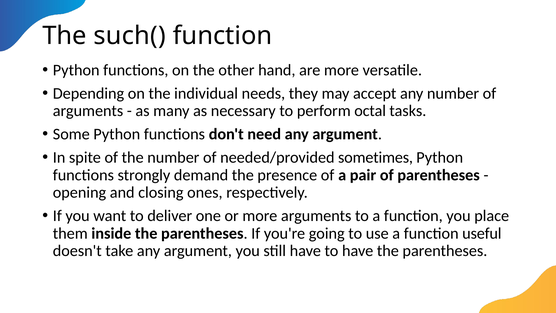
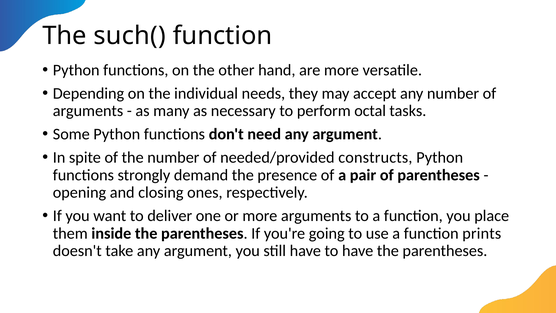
sometimes: sometimes -> constructs (375, 157)
useful: useful -> prints (482, 233)
